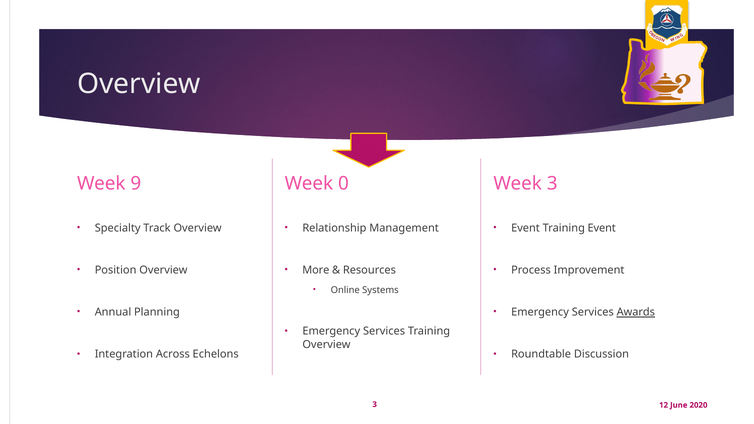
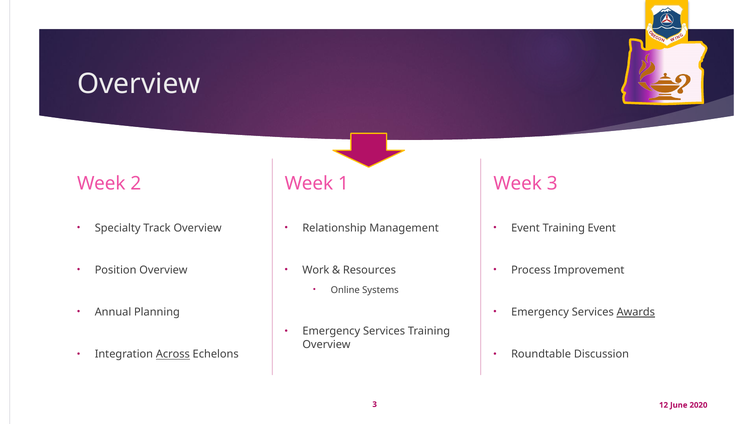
9: 9 -> 2 (136, 184)
0: 0 -> 1 (343, 184)
More: More -> Work (316, 270)
Across underline: none -> present (173, 354)
